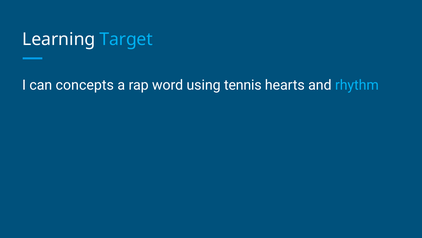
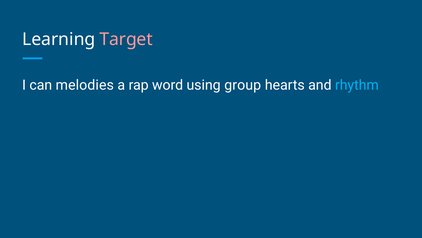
Target colour: light blue -> pink (126, 39)
concepts: concepts -> melodies (85, 85)
tennis: tennis -> group (243, 85)
